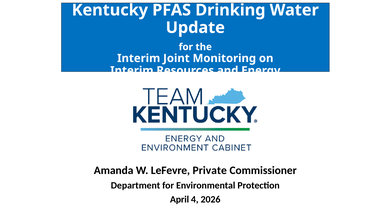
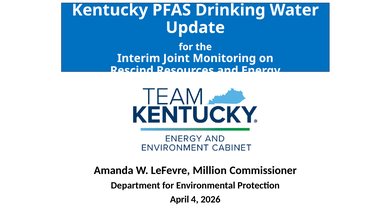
Interim: Interim -> Rescind (132, 71)
Private: Private -> Million (210, 171)
